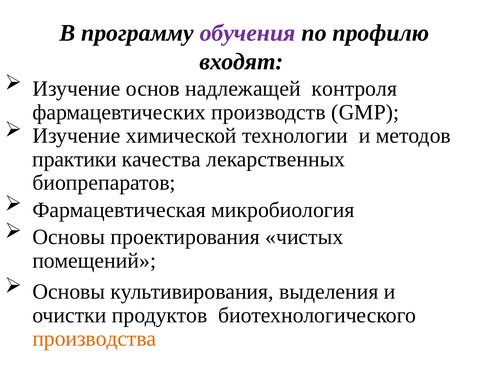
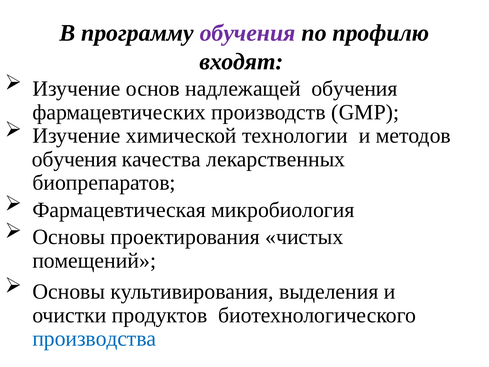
надлежащей контроля: контроля -> обучения (354, 89)
практики: практики -> обучения (75, 159)
производства colour: orange -> blue (94, 338)
